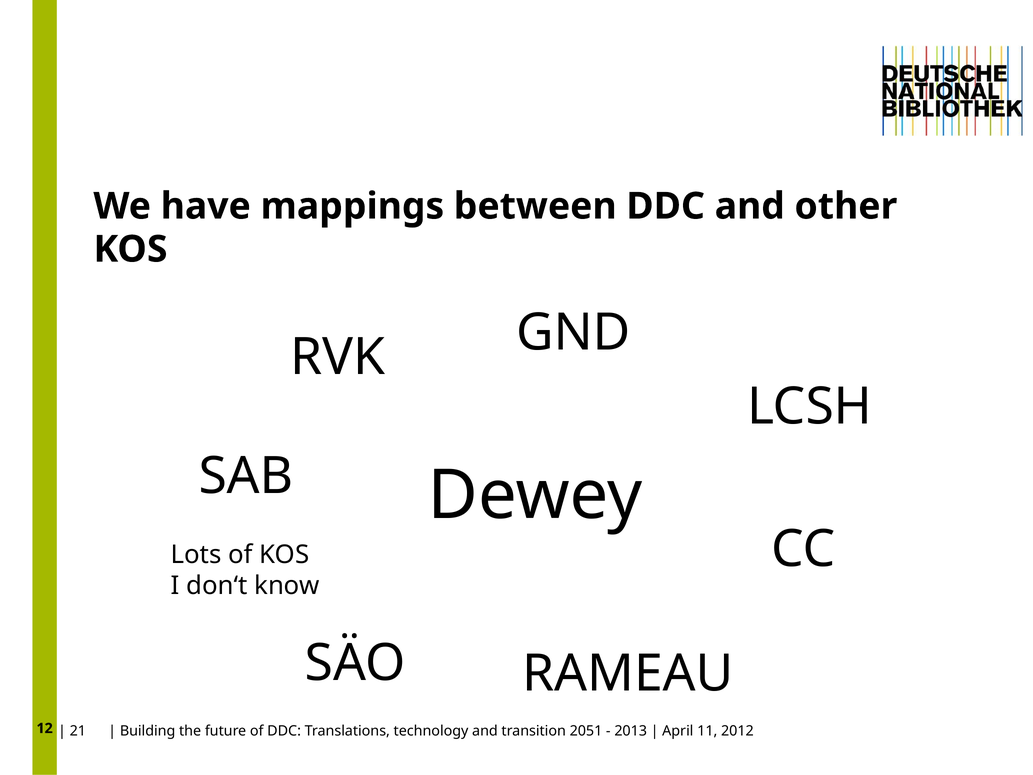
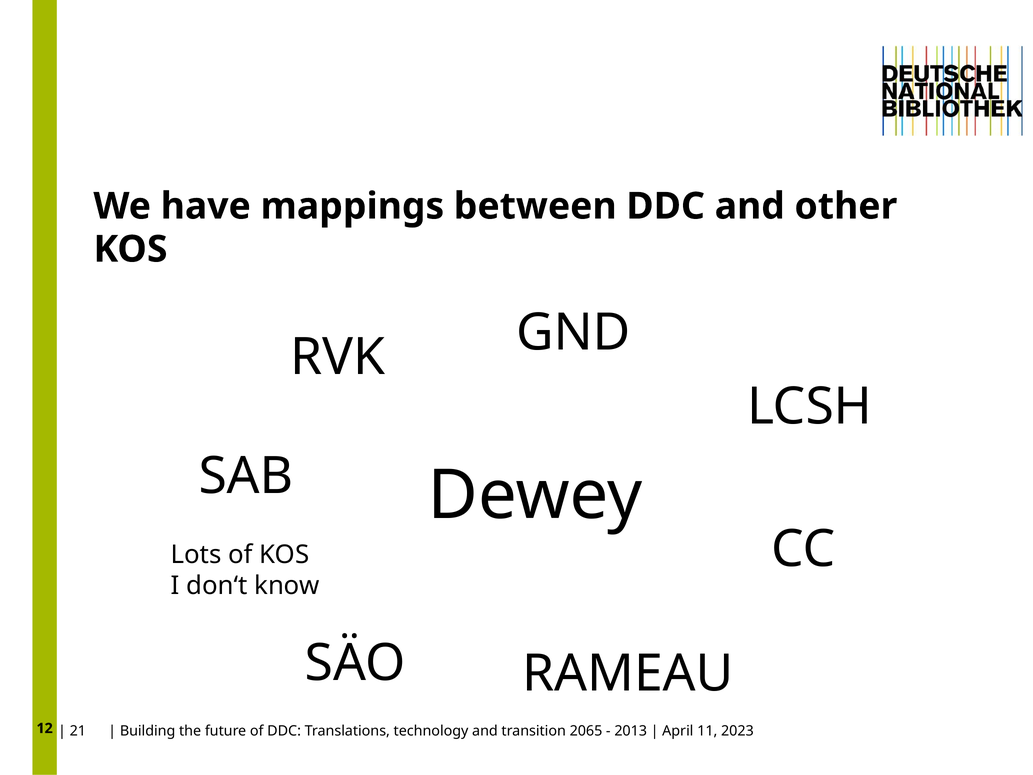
2051: 2051 -> 2065 (586, 731)
2012: 2012 -> 2023 (737, 731)
